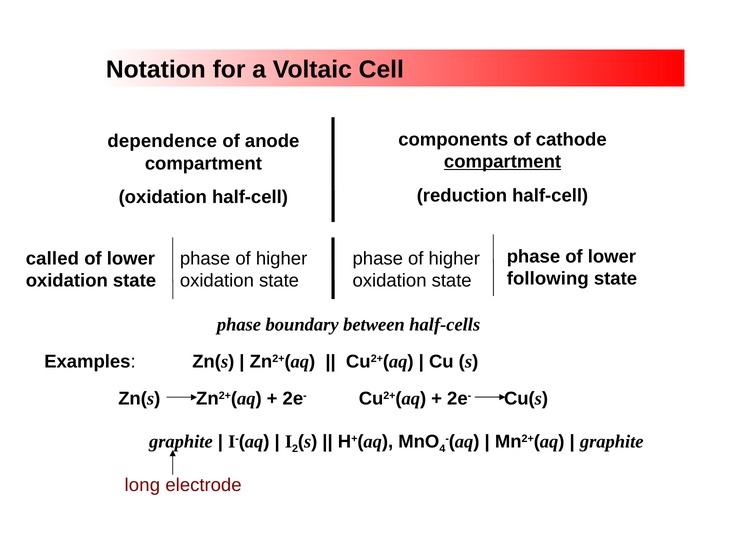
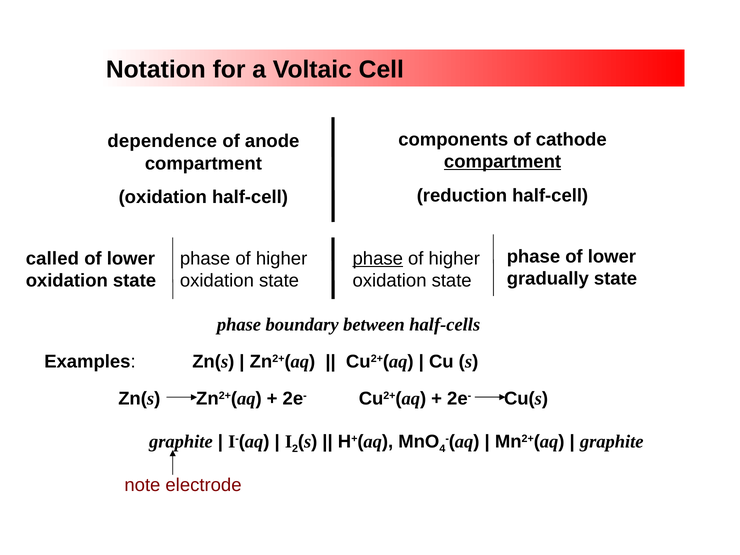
phase underline: none -> present (378, 258)
following: following -> gradually (548, 279)
long: long -> note (142, 485)
